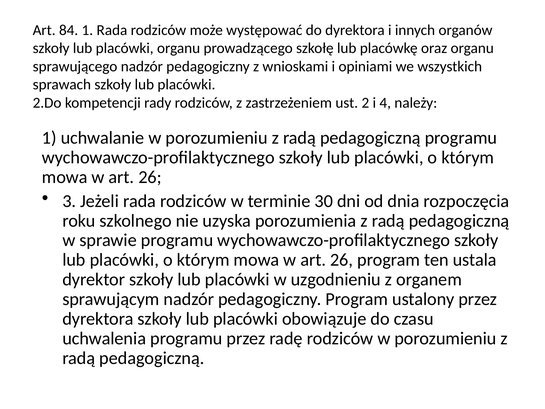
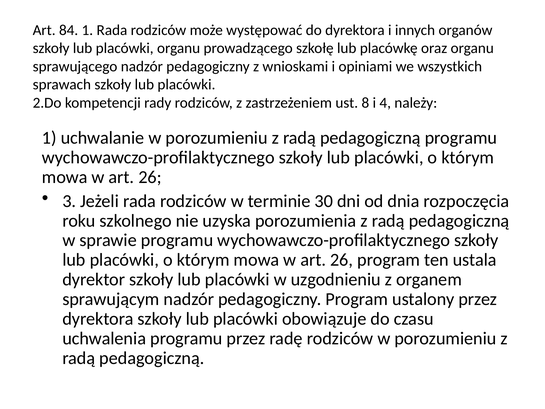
2: 2 -> 8 (365, 103)
